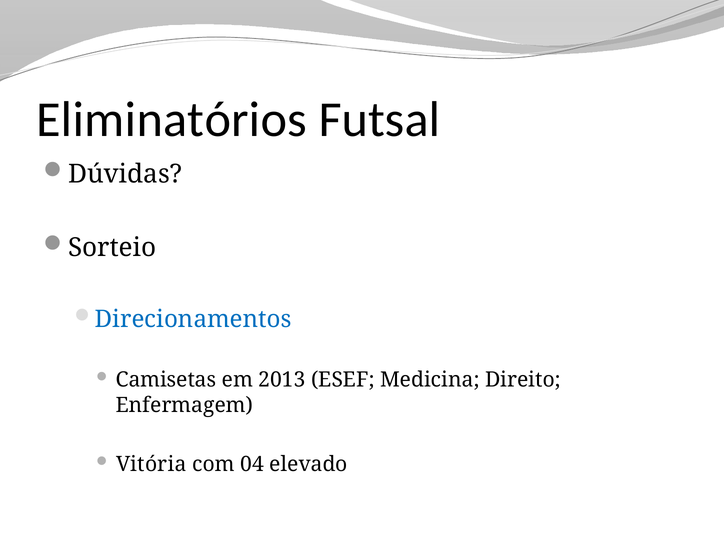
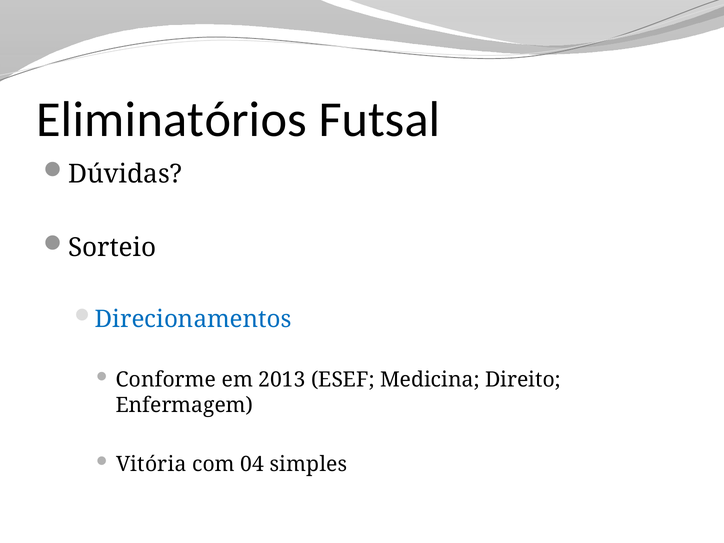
Camisetas: Camisetas -> Conforme (166, 380)
elevado: elevado -> simples (308, 464)
